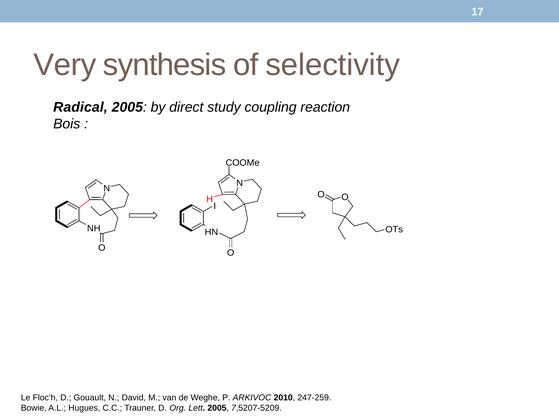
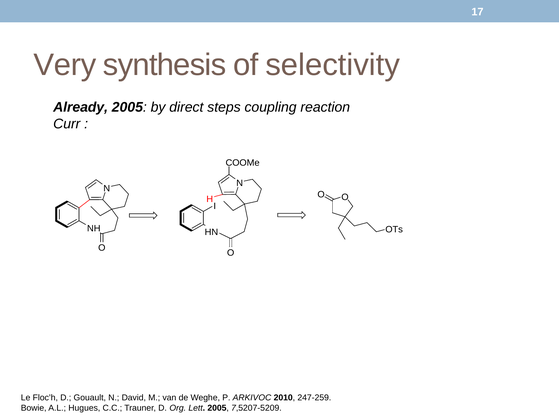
Radical: Radical -> Already (81, 107)
study: study -> steps (224, 107)
Bois: Bois -> Curr (67, 124)
